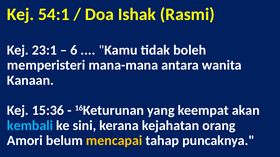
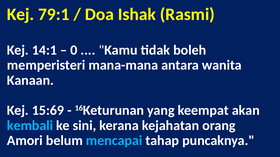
54:1: 54:1 -> 79:1 (54, 14)
23:1: 23:1 -> 14:1 (44, 50)
6: 6 -> 0 (74, 50)
15:36: 15:36 -> 15:69 (48, 111)
mencapai colour: yellow -> light blue (114, 141)
